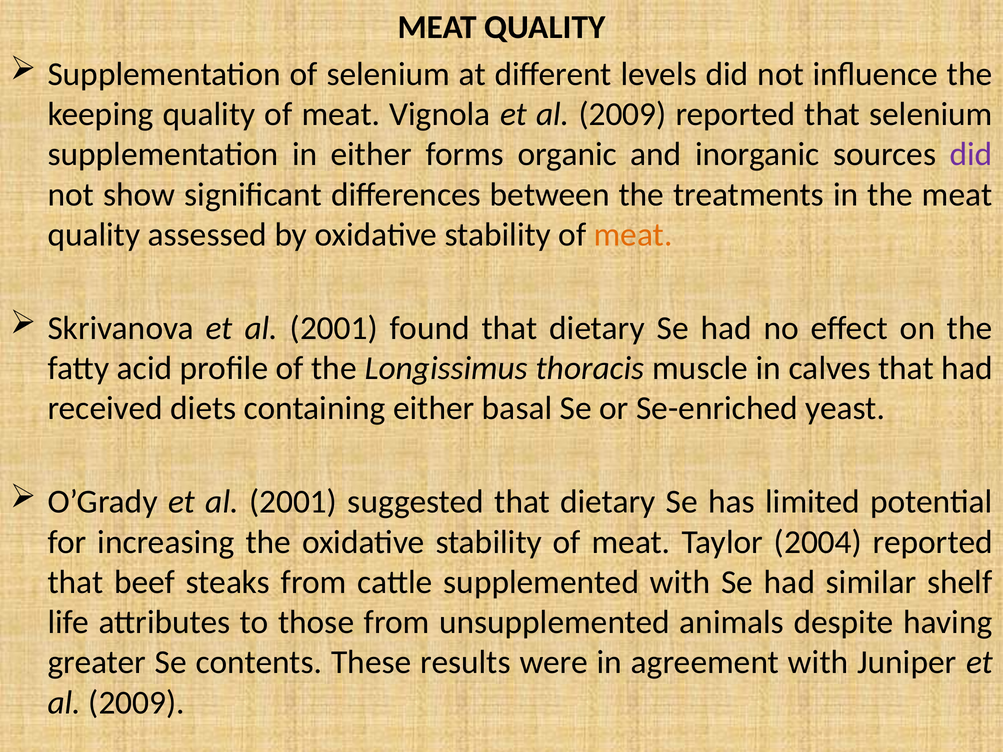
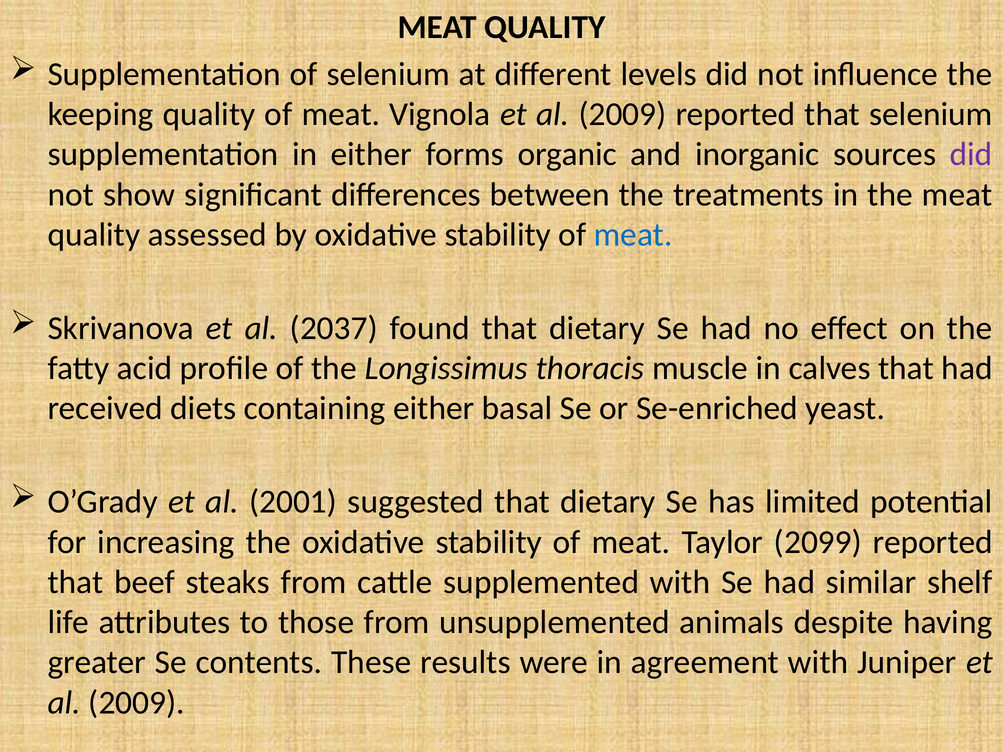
meat colour: orange -> blue (633, 235)
Skrivanova et al 2001: 2001 -> 2037 (334, 328)
2004: 2004 -> 2099 (818, 542)
